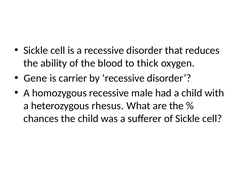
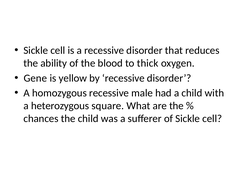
carrier: carrier -> yellow (73, 78)
rhesus: rhesus -> square (108, 106)
